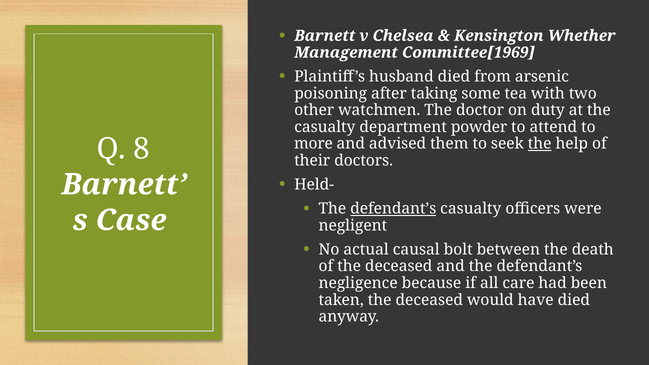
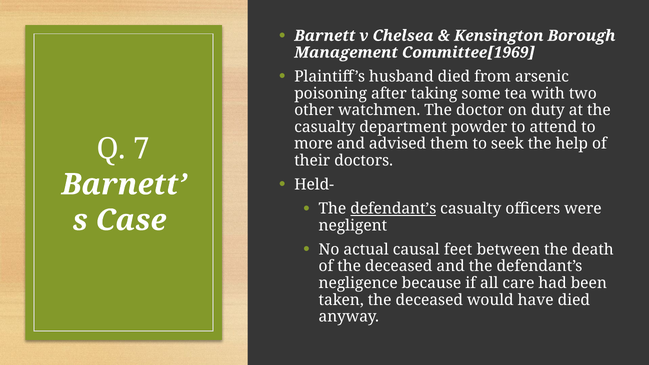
Whether: Whether -> Borough (582, 36)
the underline: present -> none (540, 144)
8: 8 -> 7 (142, 149)
bolt: bolt -> feet (458, 250)
